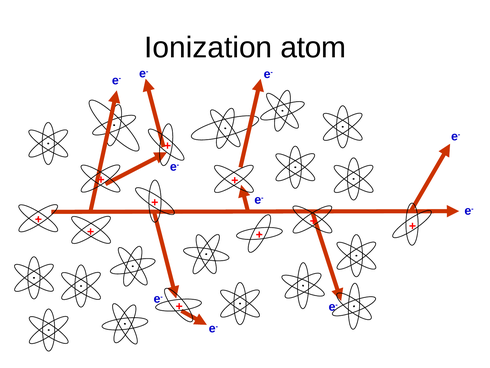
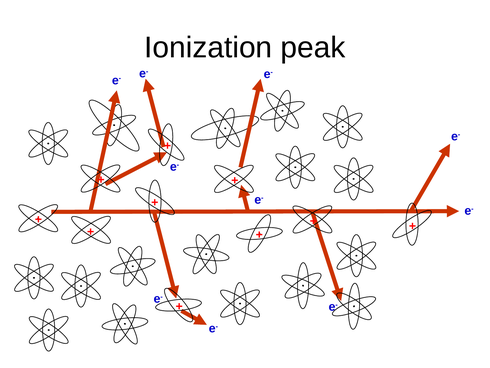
atom: atom -> peak (313, 47)
